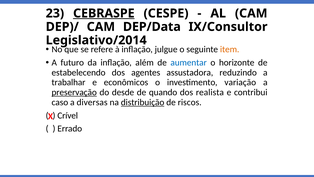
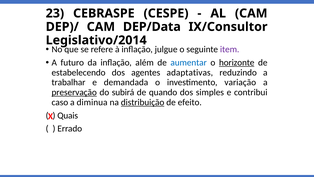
CEBRASPE underline: present -> none (104, 13)
item colour: orange -> purple (230, 49)
horizonte underline: none -> present (237, 62)
assustadora: assustadora -> adaptativas (190, 72)
econômicos: econômicos -> demandada (126, 82)
desde: desde -> subirá (123, 92)
realista: realista -> simples (210, 92)
diversas: diversas -> diminua (92, 102)
riscos: riscos -> efeito (190, 102)
Crível: Crível -> Quais (68, 115)
